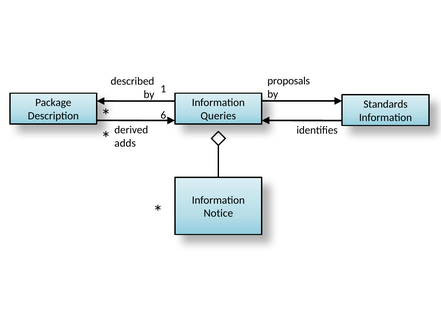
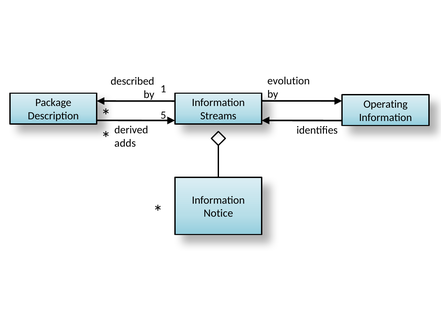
proposals: proposals -> evolution (289, 81)
Standards: Standards -> Operating (386, 104)
6: 6 -> 5 (163, 115)
Queries: Queries -> Streams (218, 116)
